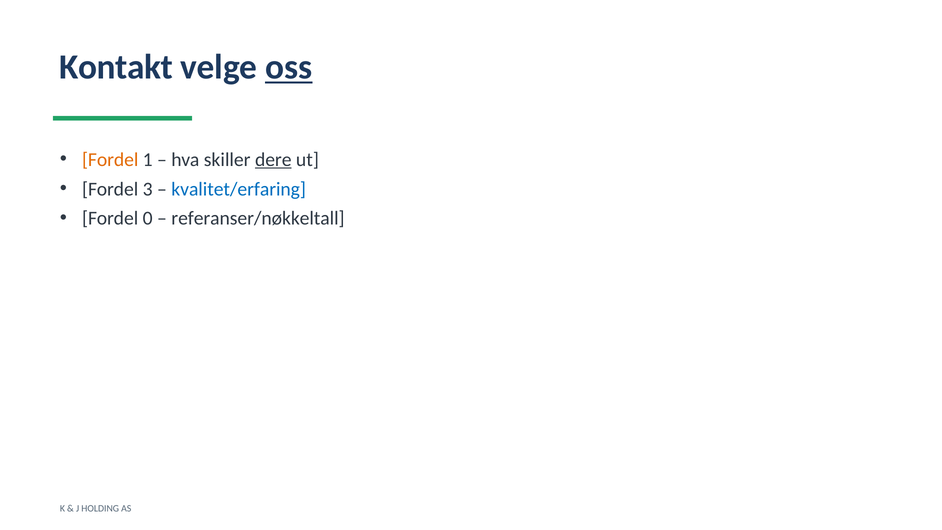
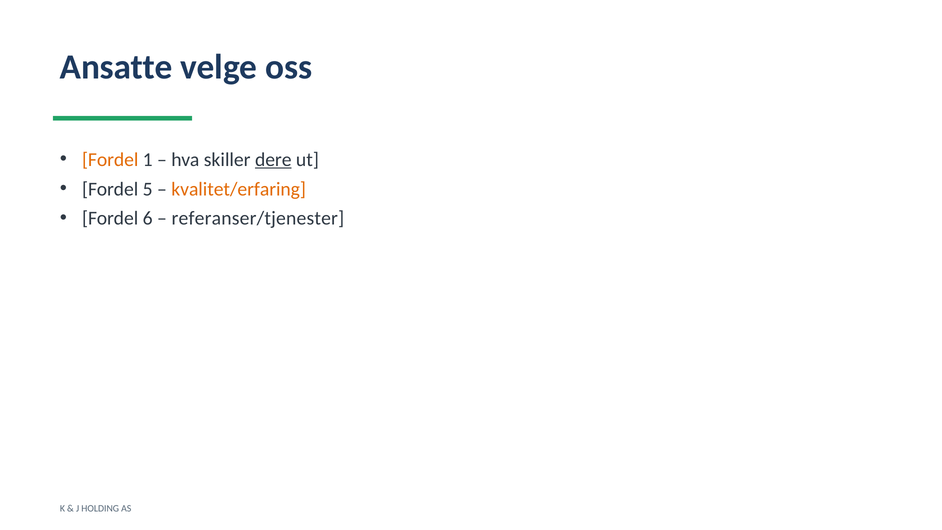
Kontakt: Kontakt -> Ansatte (116, 67)
oss underline: present -> none (289, 67)
3: 3 -> 5 (148, 189)
kvalitet/erfaring colour: blue -> orange (239, 189)
0: 0 -> 6 (148, 218)
referanser/nøkkeltall: referanser/nøkkeltall -> referanser/tjenester (258, 218)
